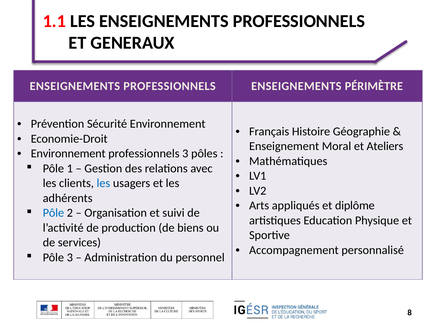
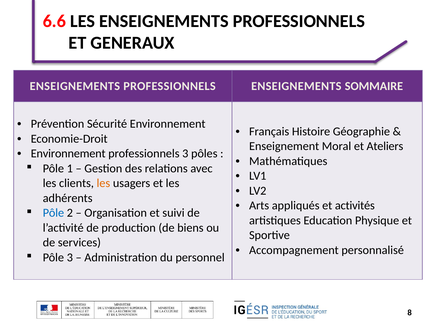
1.1: 1.1 -> 6.6 (54, 21)
PÉRIMÈTRE: PÉRIMÈTRE -> SOMMAIRE (374, 86)
les colour: blue -> orange (103, 183)
diplôme: diplôme -> activités (355, 206)
